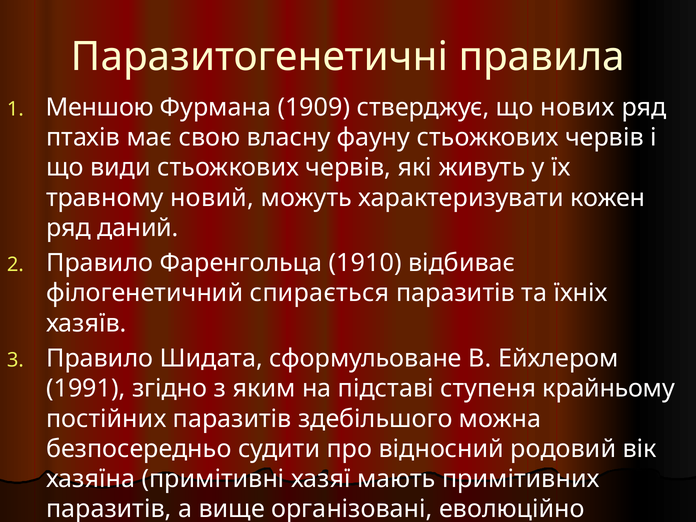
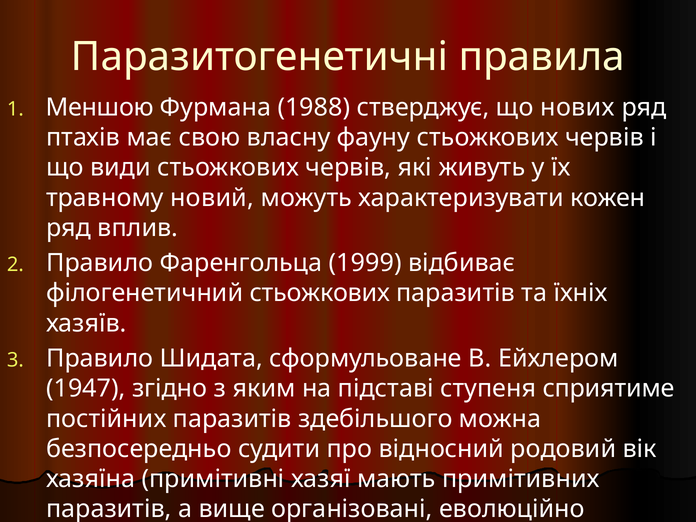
1909: 1909 -> 1988 (314, 107)
даний: даний -> вплив (138, 228)
1910: 1910 -> 1999 (365, 263)
філогенетичний спирається: спирається -> стьожкових (320, 293)
1991: 1991 -> 1947 (86, 389)
крайньому: крайньому -> сприятиме (609, 389)
